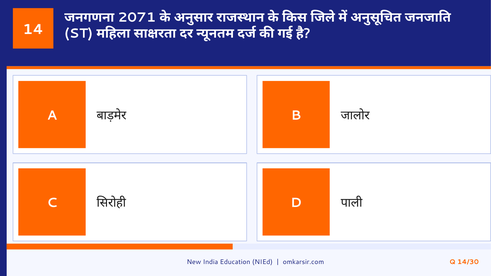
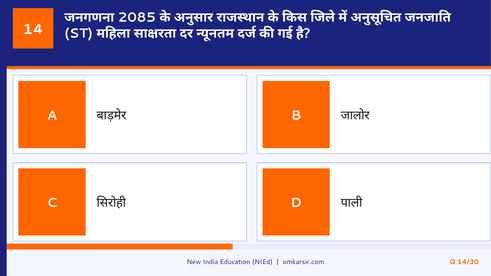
2071: 2071 -> 2085 (137, 17)
